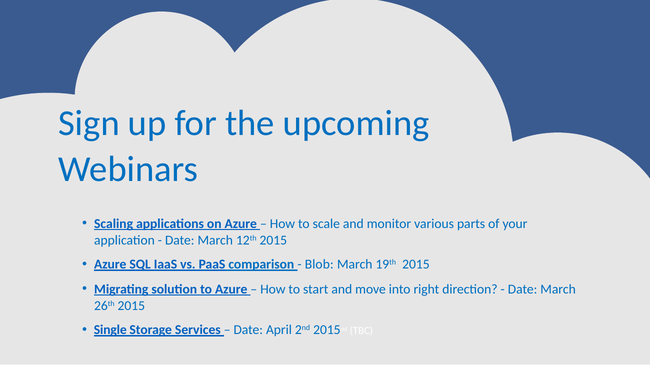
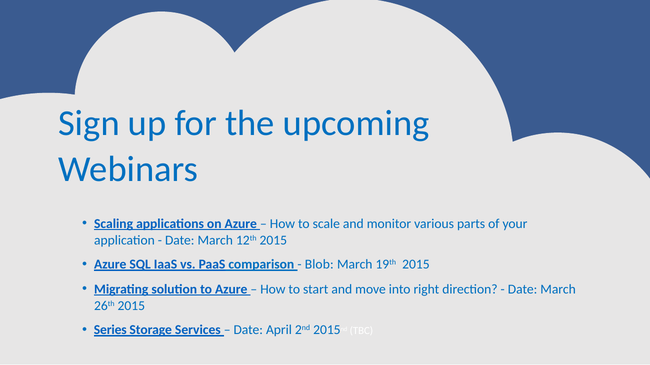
Single: Single -> Series (110, 331)
